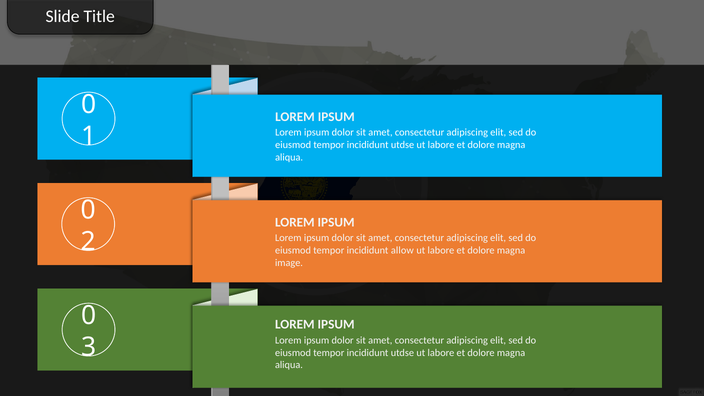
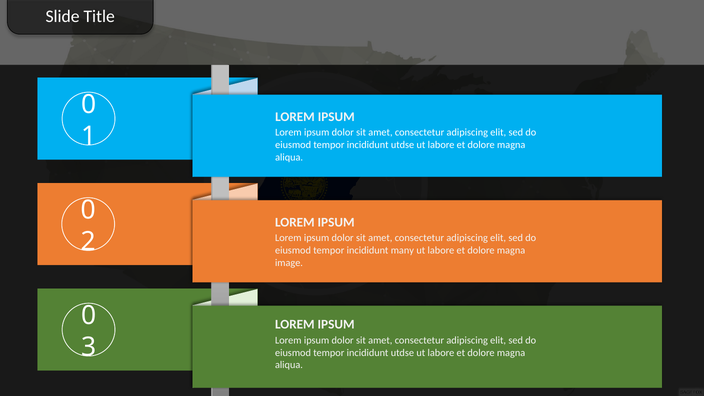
allow: allow -> many (402, 250)
